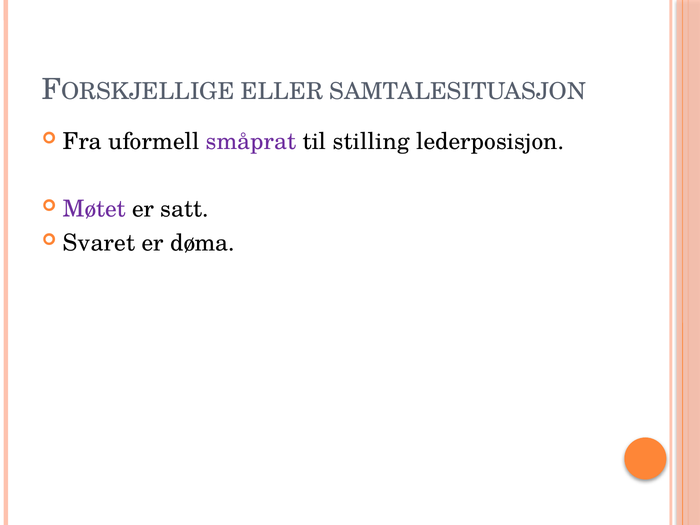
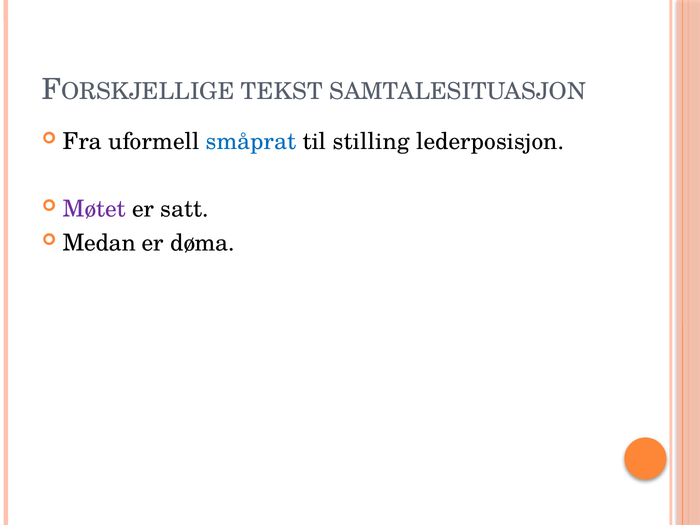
ELLER: ELLER -> TEKST (282, 92)
småprat colour: purple -> blue (251, 142)
Svaret: Svaret -> Medan (99, 243)
